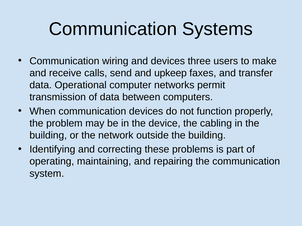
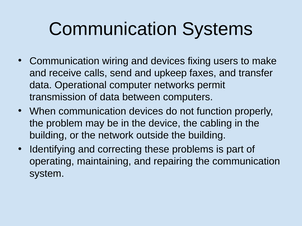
three: three -> fixing (199, 61)
